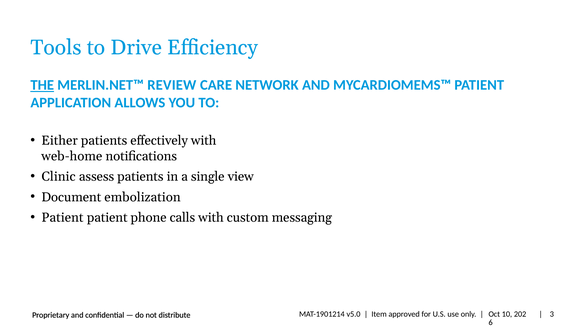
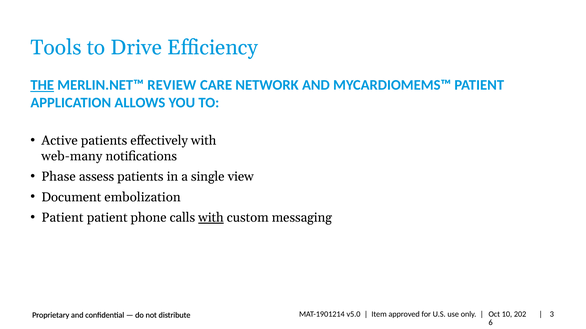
Either: Either -> Active (60, 141)
web-home: web-home -> web-many (72, 156)
Clinic: Clinic -> Phase (59, 177)
with underline: none -> present (211, 218)
